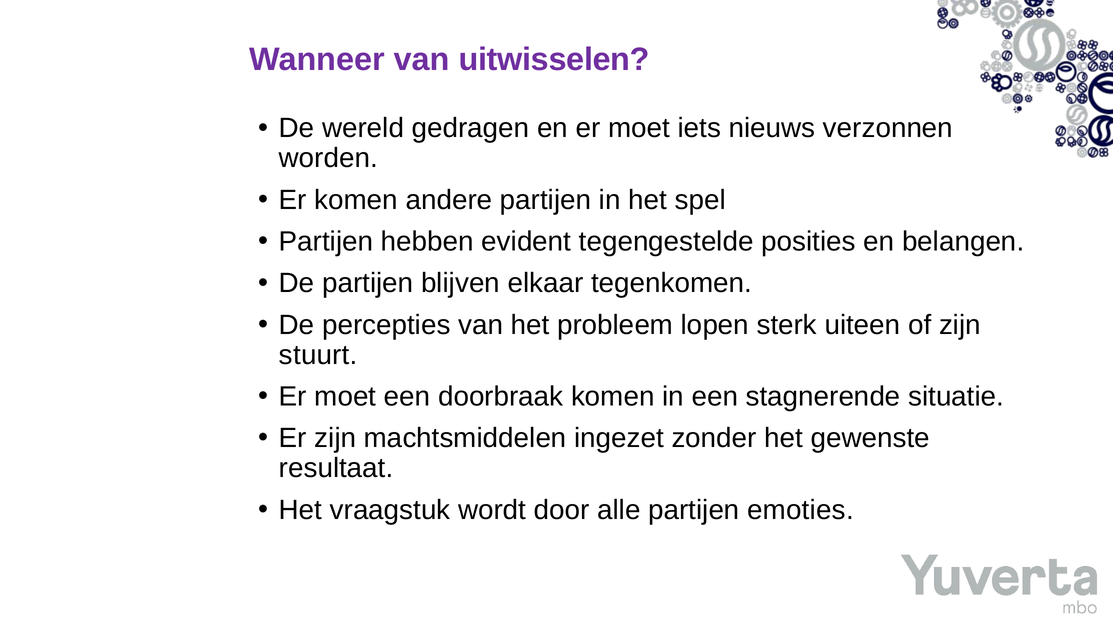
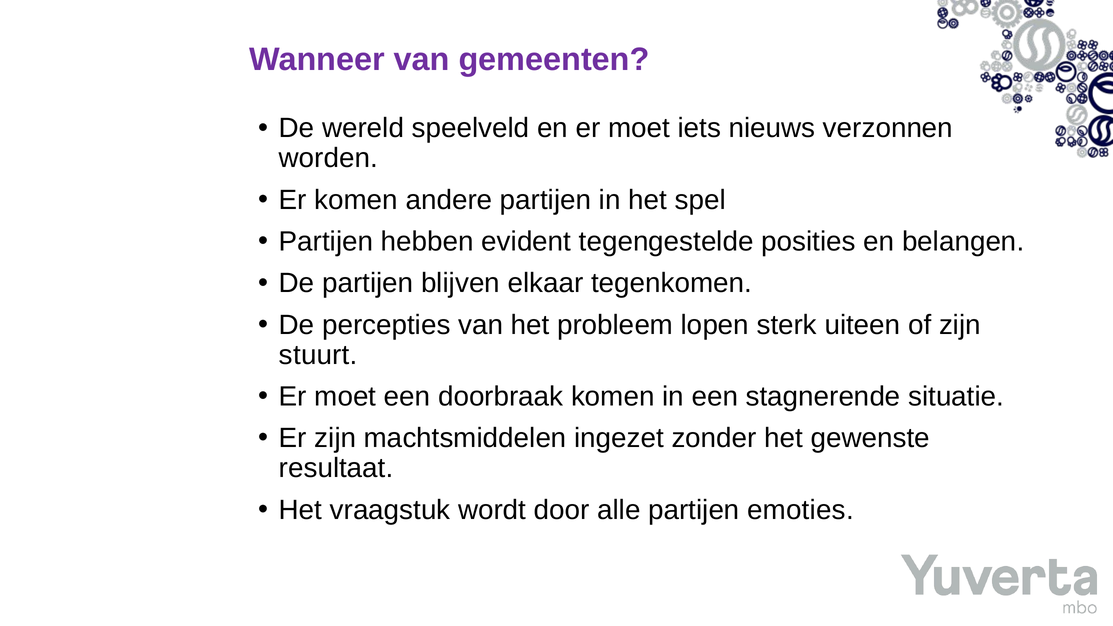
uitwisselen: uitwisselen -> gemeenten (554, 60)
gedragen: gedragen -> speelveld (471, 128)
